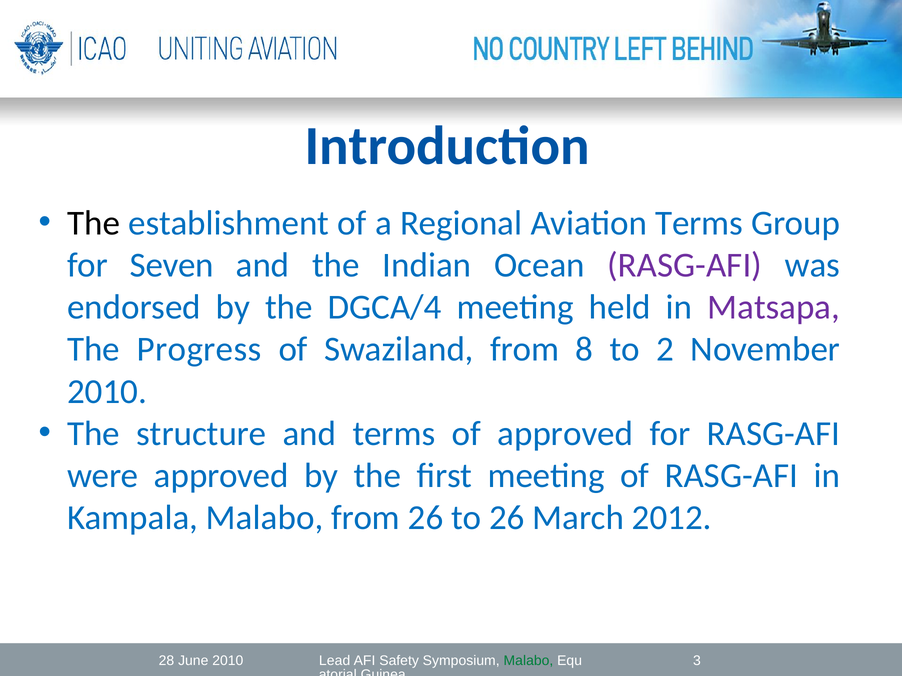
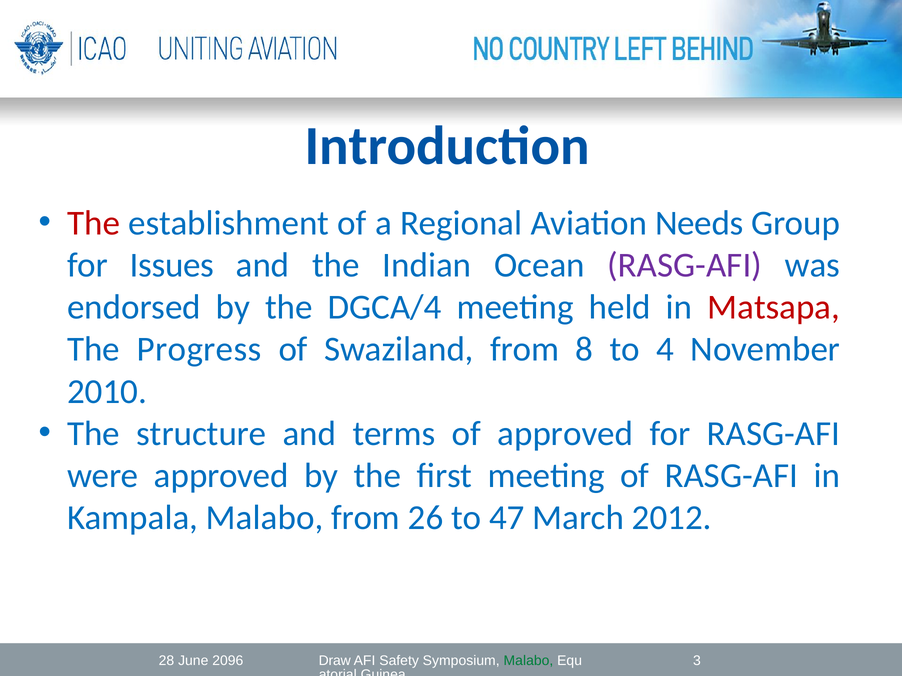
The colour: black -> red (94, 223)
Aviation Terms: Terms -> Needs (699, 223)
Seven: Seven -> Issues (172, 265)
Matsapa colour: purple -> red (774, 308)
2: 2 -> 4 (665, 350)
to 26: 26 -> 47 (507, 518)
June 2010: 2010 -> 2096 (228, 661)
Lead: Lead -> Draw (335, 661)
